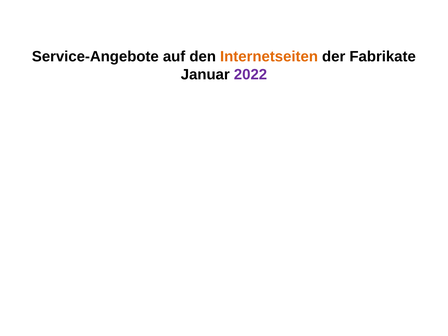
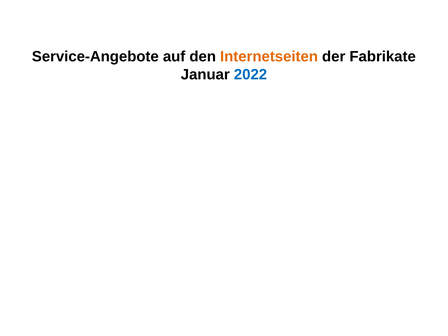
2022 colour: purple -> blue (251, 75)
